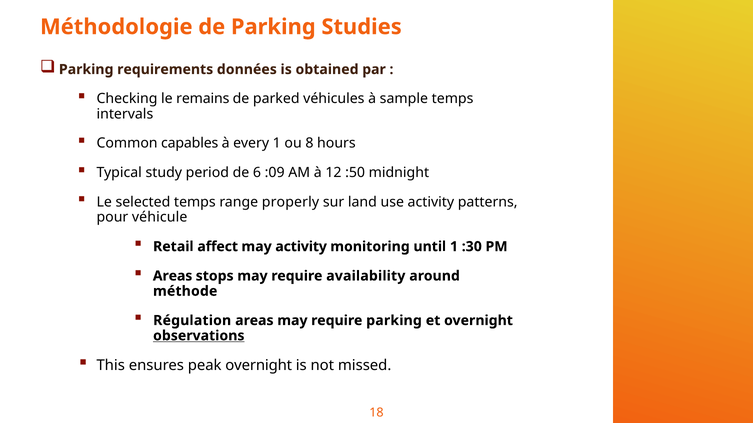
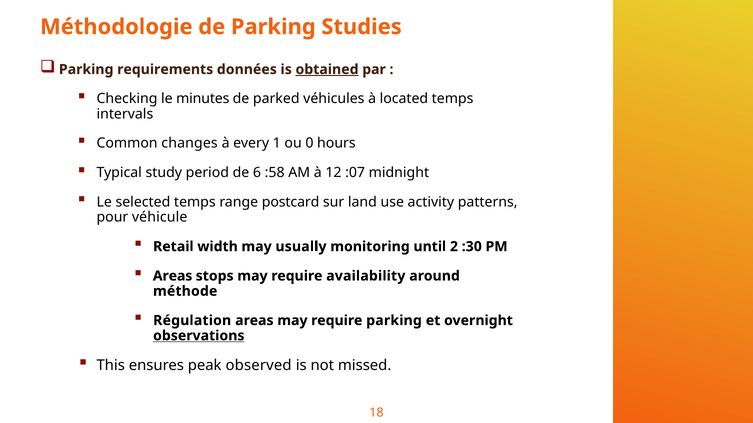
obtained underline: none -> present (327, 70)
remains: remains -> minutes (203, 99)
sample: sample -> located (404, 99)
capables: capables -> changes (190, 144)
8: 8 -> 0 (309, 144)
:09: :09 -> :58 (275, 173)
:50: :50 -> :07 (355, 173)
properly: properly -> postcard (291, 202)
affect: affect -> width (218, 247)
may activity: activity -> usually (301, 247)
until 1: 1 -> 2 (454, 247)
peak overnight: overnight -> observed (259, 366)
